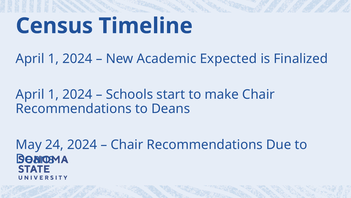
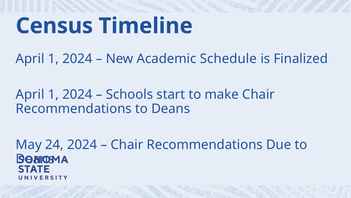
Expected: Expected -> Schedule (228, 59)
